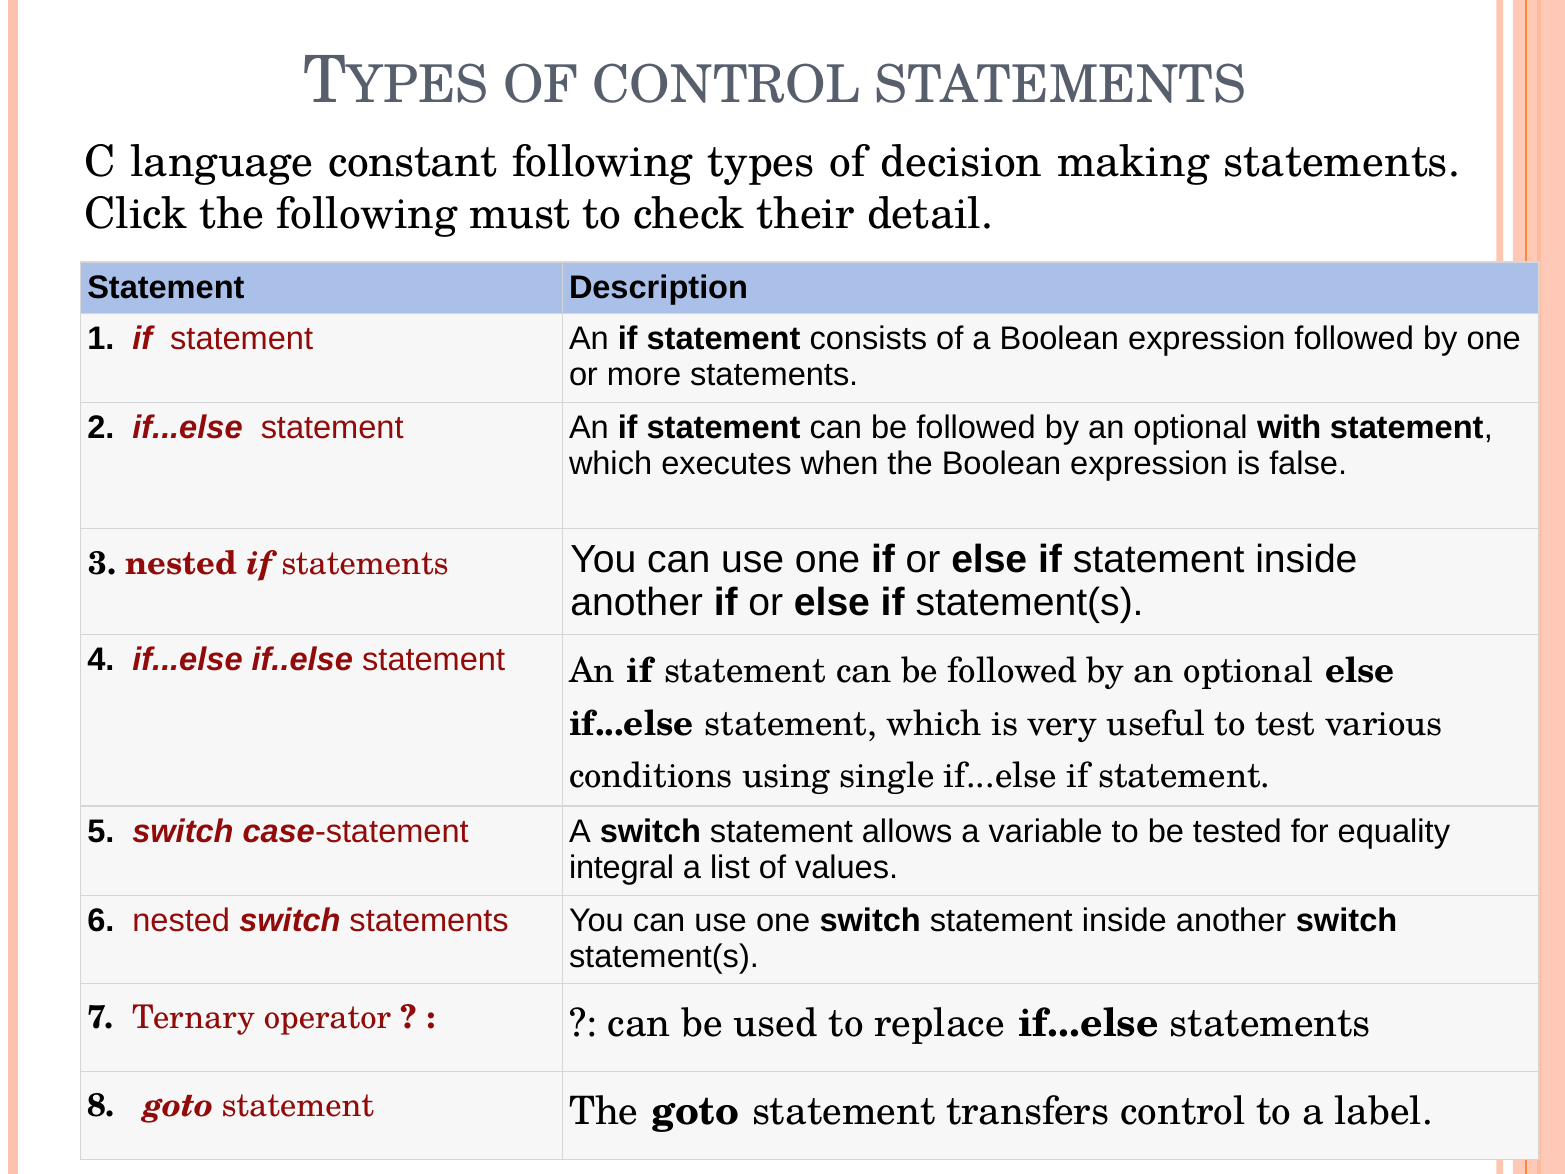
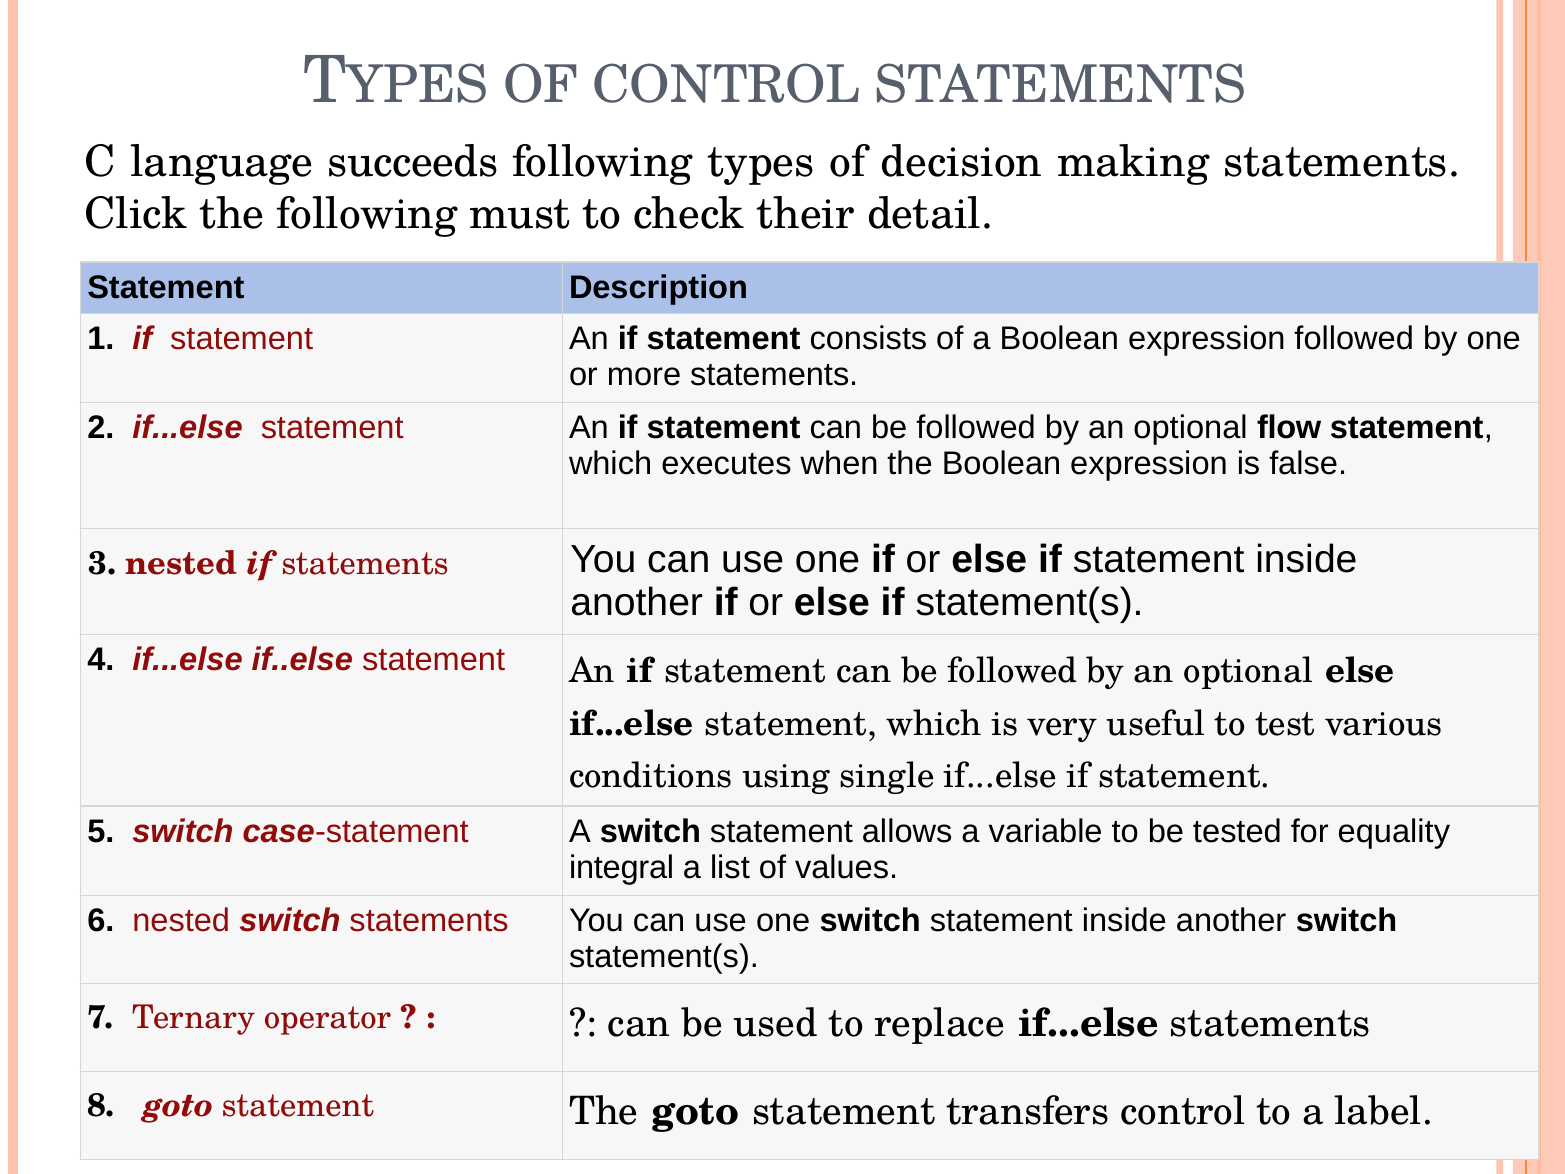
constant: constant -> succeeds (413, 162)
with: with -> flow (1289, 428)
